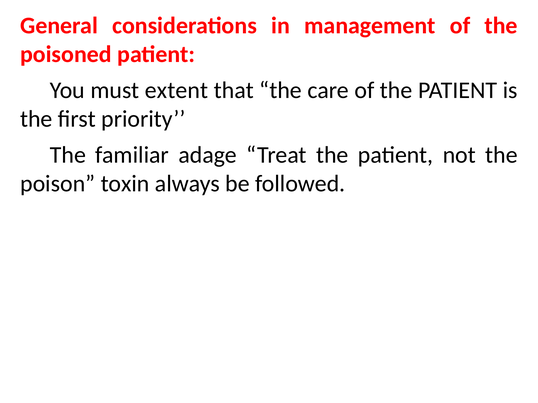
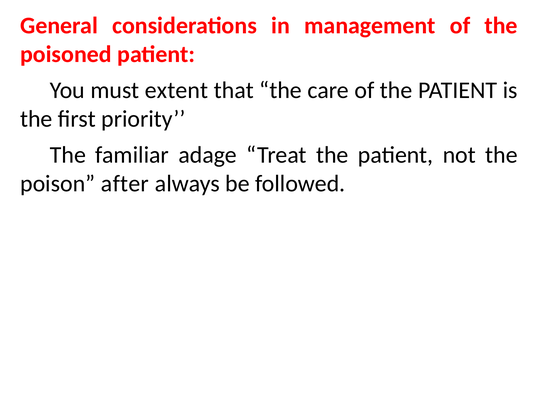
toxin: toxin -> after (125, 184)
